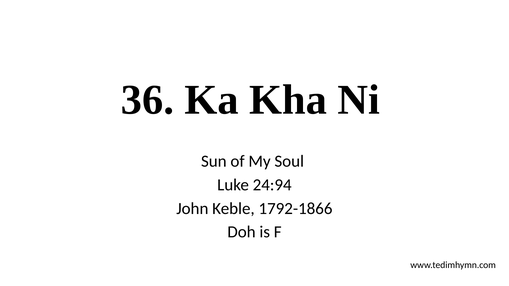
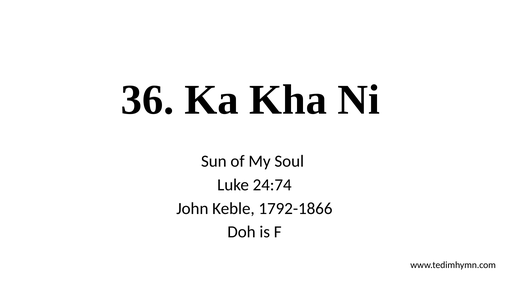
24:94: 24:94 -> 24:74 (272, 185)
